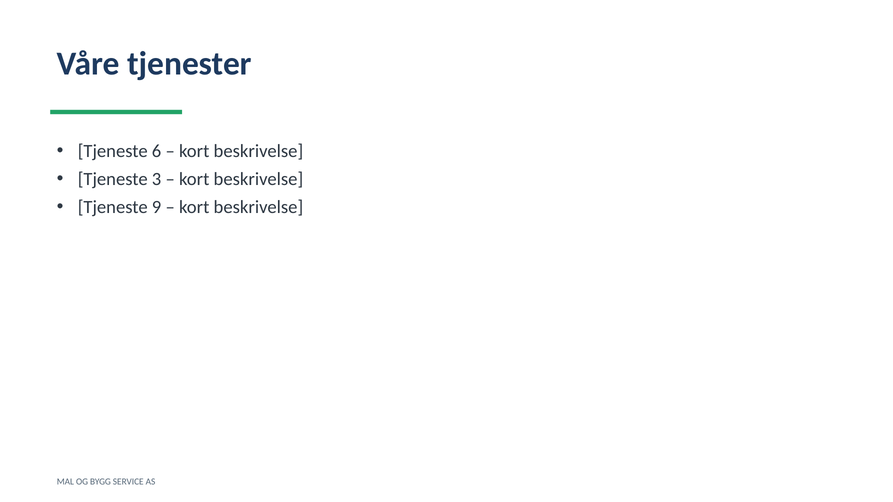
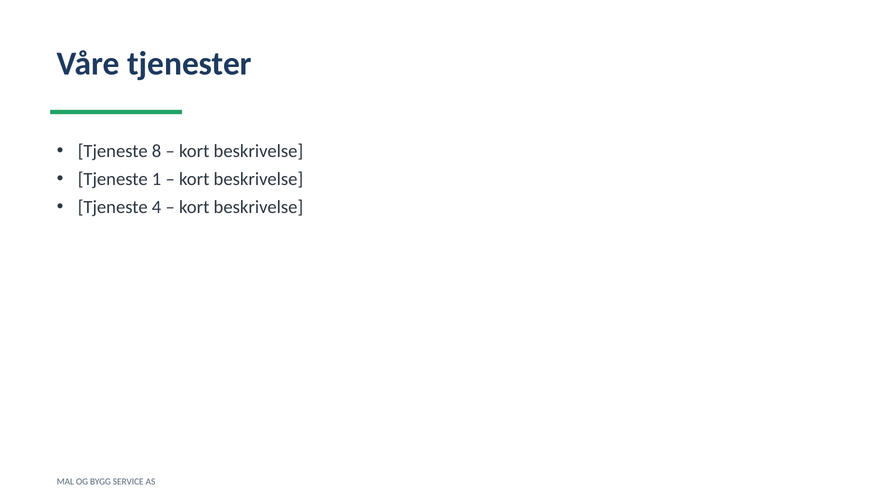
6: 6 -> 8 (157, 151)
3: 3 -> 1 (157, 179)
9: 9 -> 4 (157, 207)
